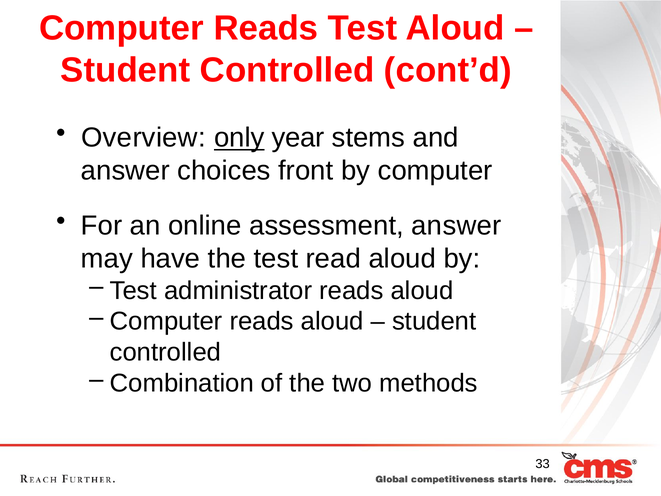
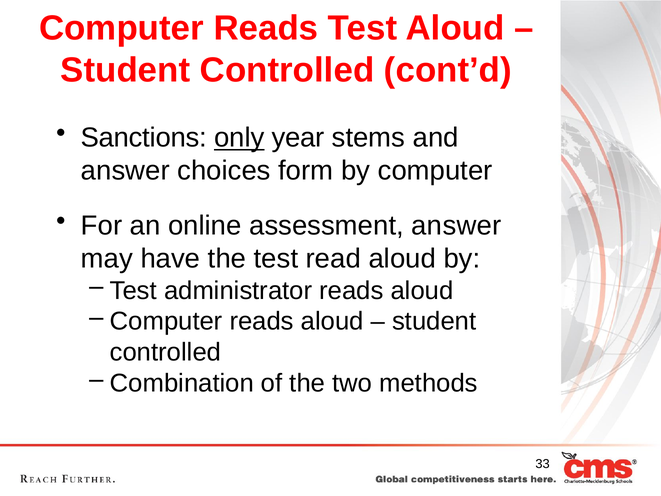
Overview: Overview -> Sanctions (144, 137)
front: front -> form (306, 170)
